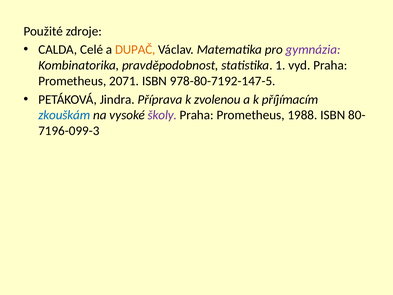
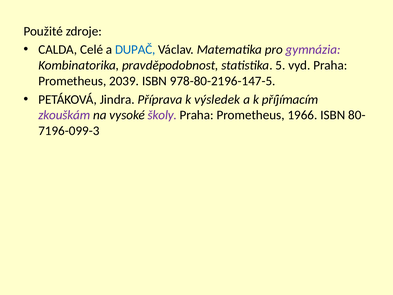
DUPAČ colour: orange -> blue (135, 50)
1: 1 -> 5 (280, 65)
2071: 2071 -> 2039 (124, 81)
978-80-7192-147-5: 978-80-7192-147-5 -> 978-80-2196-147-5 (223, 81)
zvolenou: zvolenou -> výsledek (217, 99)
zkouškám colour: blue -> purple (64, 115)
1988: 1988 -> 1966 (302, 115)
